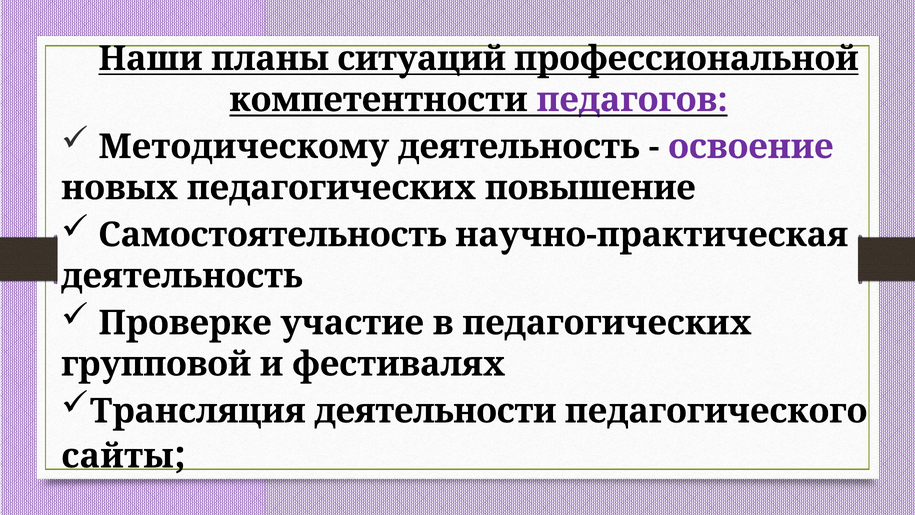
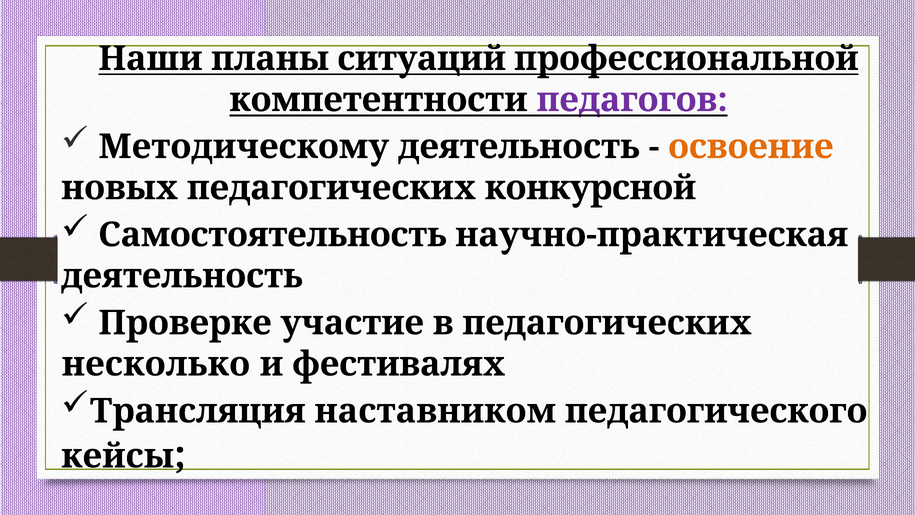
освоение colour: purple -> orange (751, 147)
повышение: повышение -> конкурсной (590, 188)
групповой: групповой -> несколько (156, 364)
деятельности: деятельности -> наставником (435, 411)
сайты: сайты -> кейсы (118, 456)
